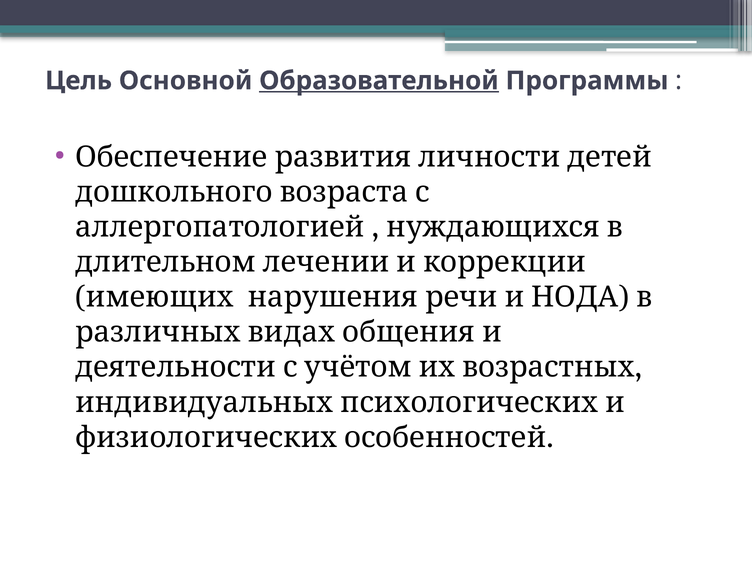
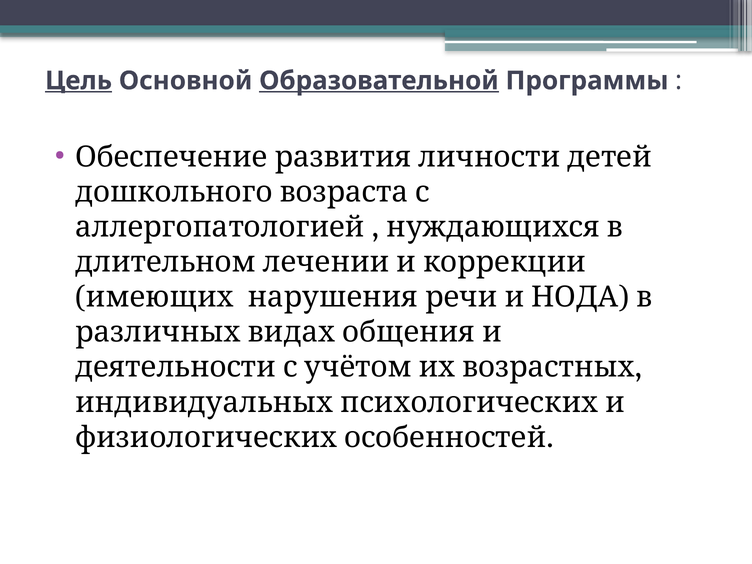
Цель underline: none -> present (79, 81)
